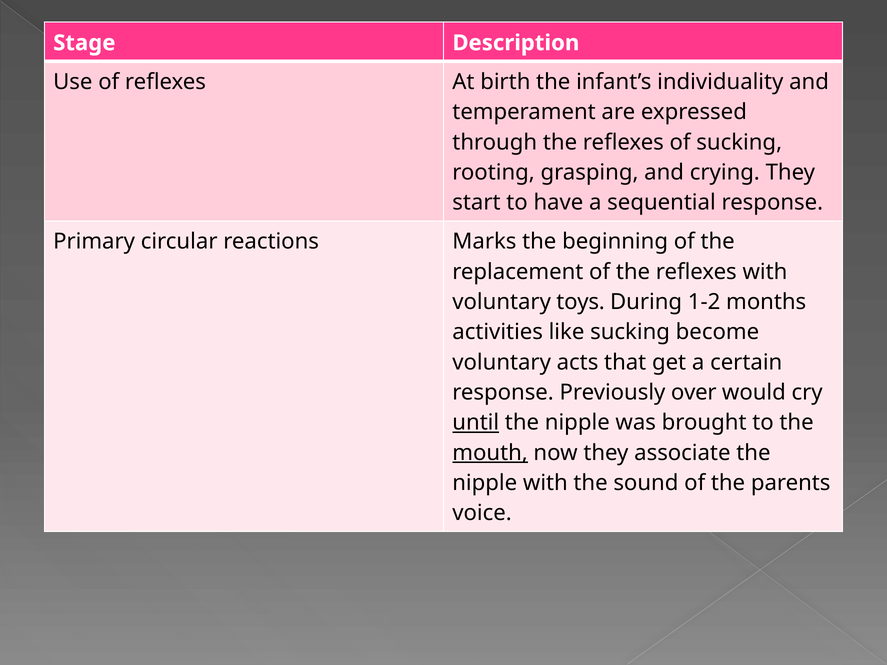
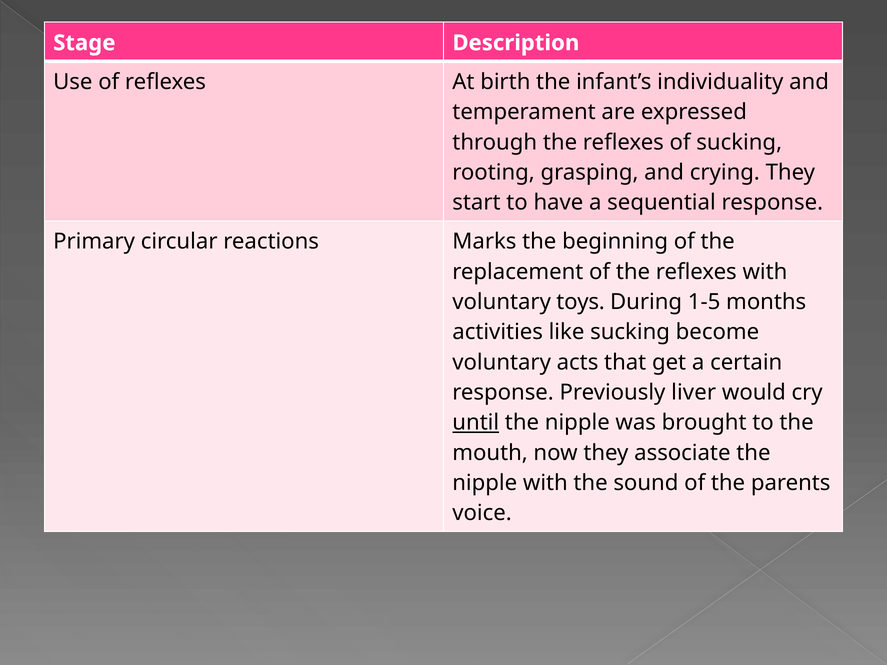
1-2: 1-2 -> 1-5 (704, 302)
over: over -> liver (694, 393)
mouth underline: present -> none (490, 453)
